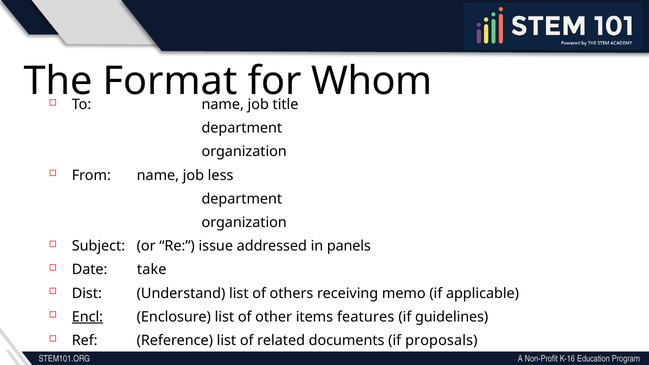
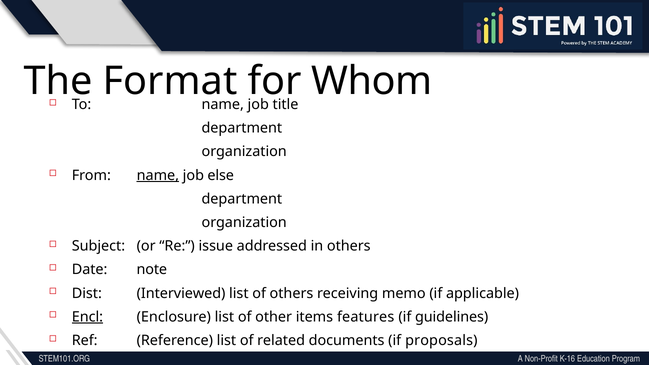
name underline: none -> present (158, 175)
less: less -> else (221, 175)
in panels: panels -> others (349, 246)
take: take -> note (152, 270)
Understand: Understand -> Interviewed (181, 293)
